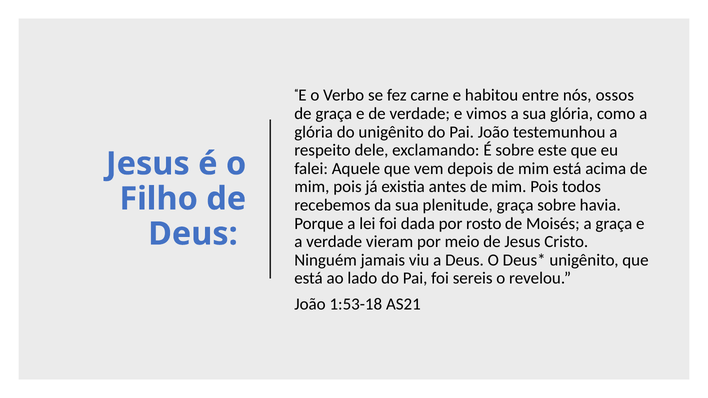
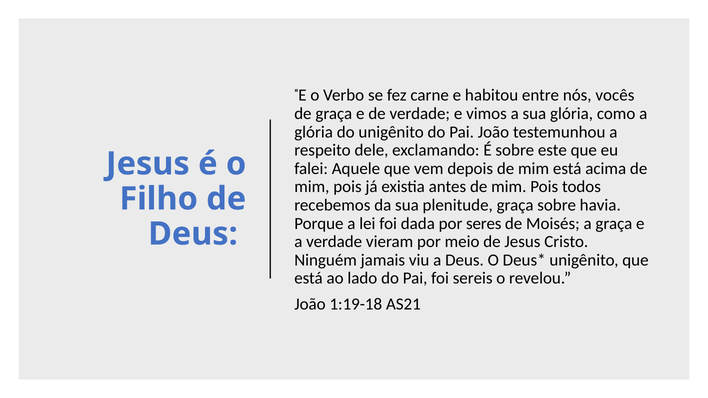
ossos: ossos -> vocês (615, 95)
rosto: rosto -> seres (484, 224)
1:53-18: 1:53-18 -> 1:19-18 (356, 304)
